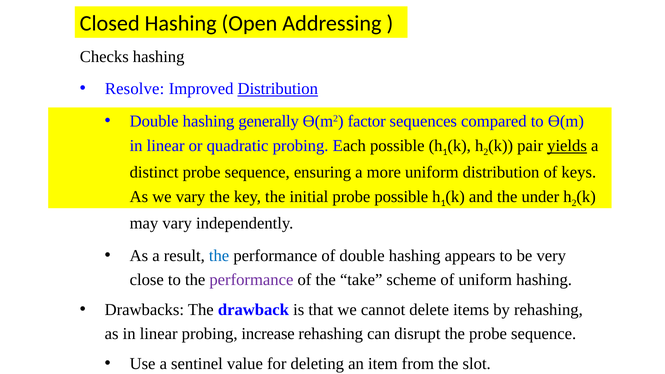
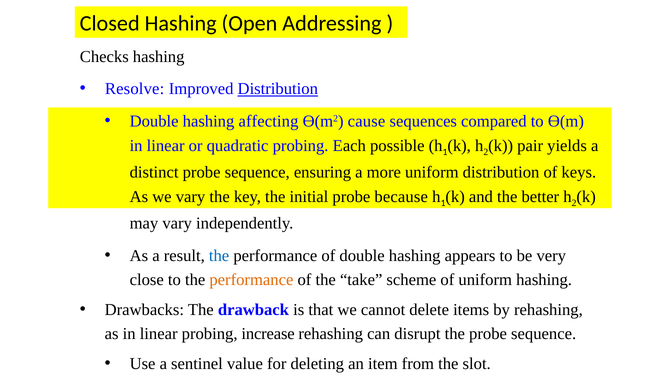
generally: generally -> affecting (268, 121)
factor: factor -> cause (367, 121)
yields underline: present -> none (567, 146)
probe possible: possible -> because (401, 197)
under: under -> better (540, 197)
performance colour: purple -> orange (251, 280)
